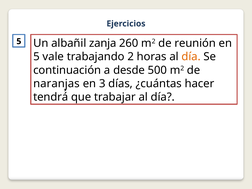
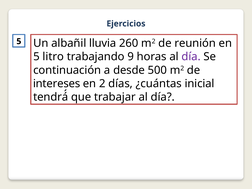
zanja: zanja -> lluvia (103, 43)
vale: vale -> litro (53, 57)
2: 2 -> 9 (131, 57)
día colour: orange -> purple (191, 57)
naranjas: naranjas -> intereses (57, 84)
3: 3 -> 2 (102, 84)
hacer: hacer -> inicial (200, 84)
